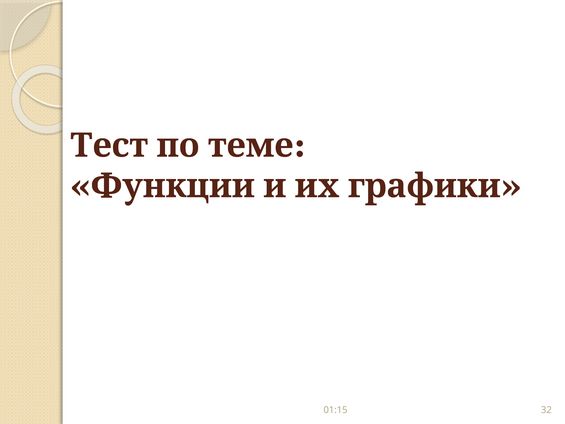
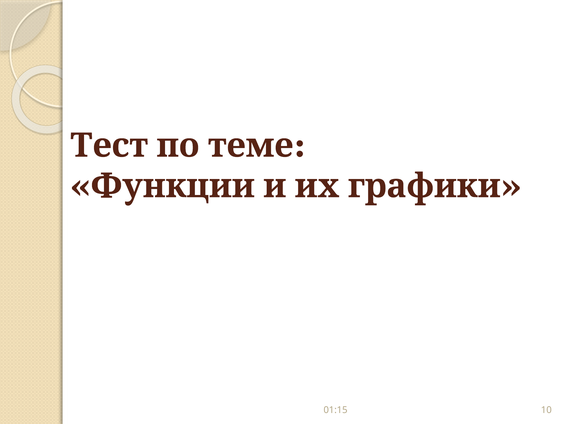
32: 32 -> 10 (546, 410)
